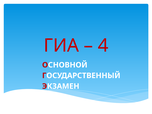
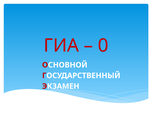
4: 4 -> 0 (103, 46)
